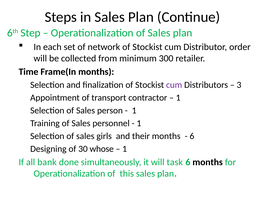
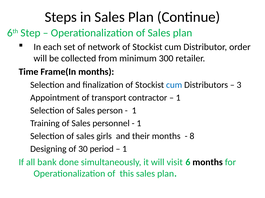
cum colour: purple -> blue (174, 85)
6: 6 -> 8 (192, 137)
whose: whose -> period (102, 149)
task: task -> visit (175, 163)
